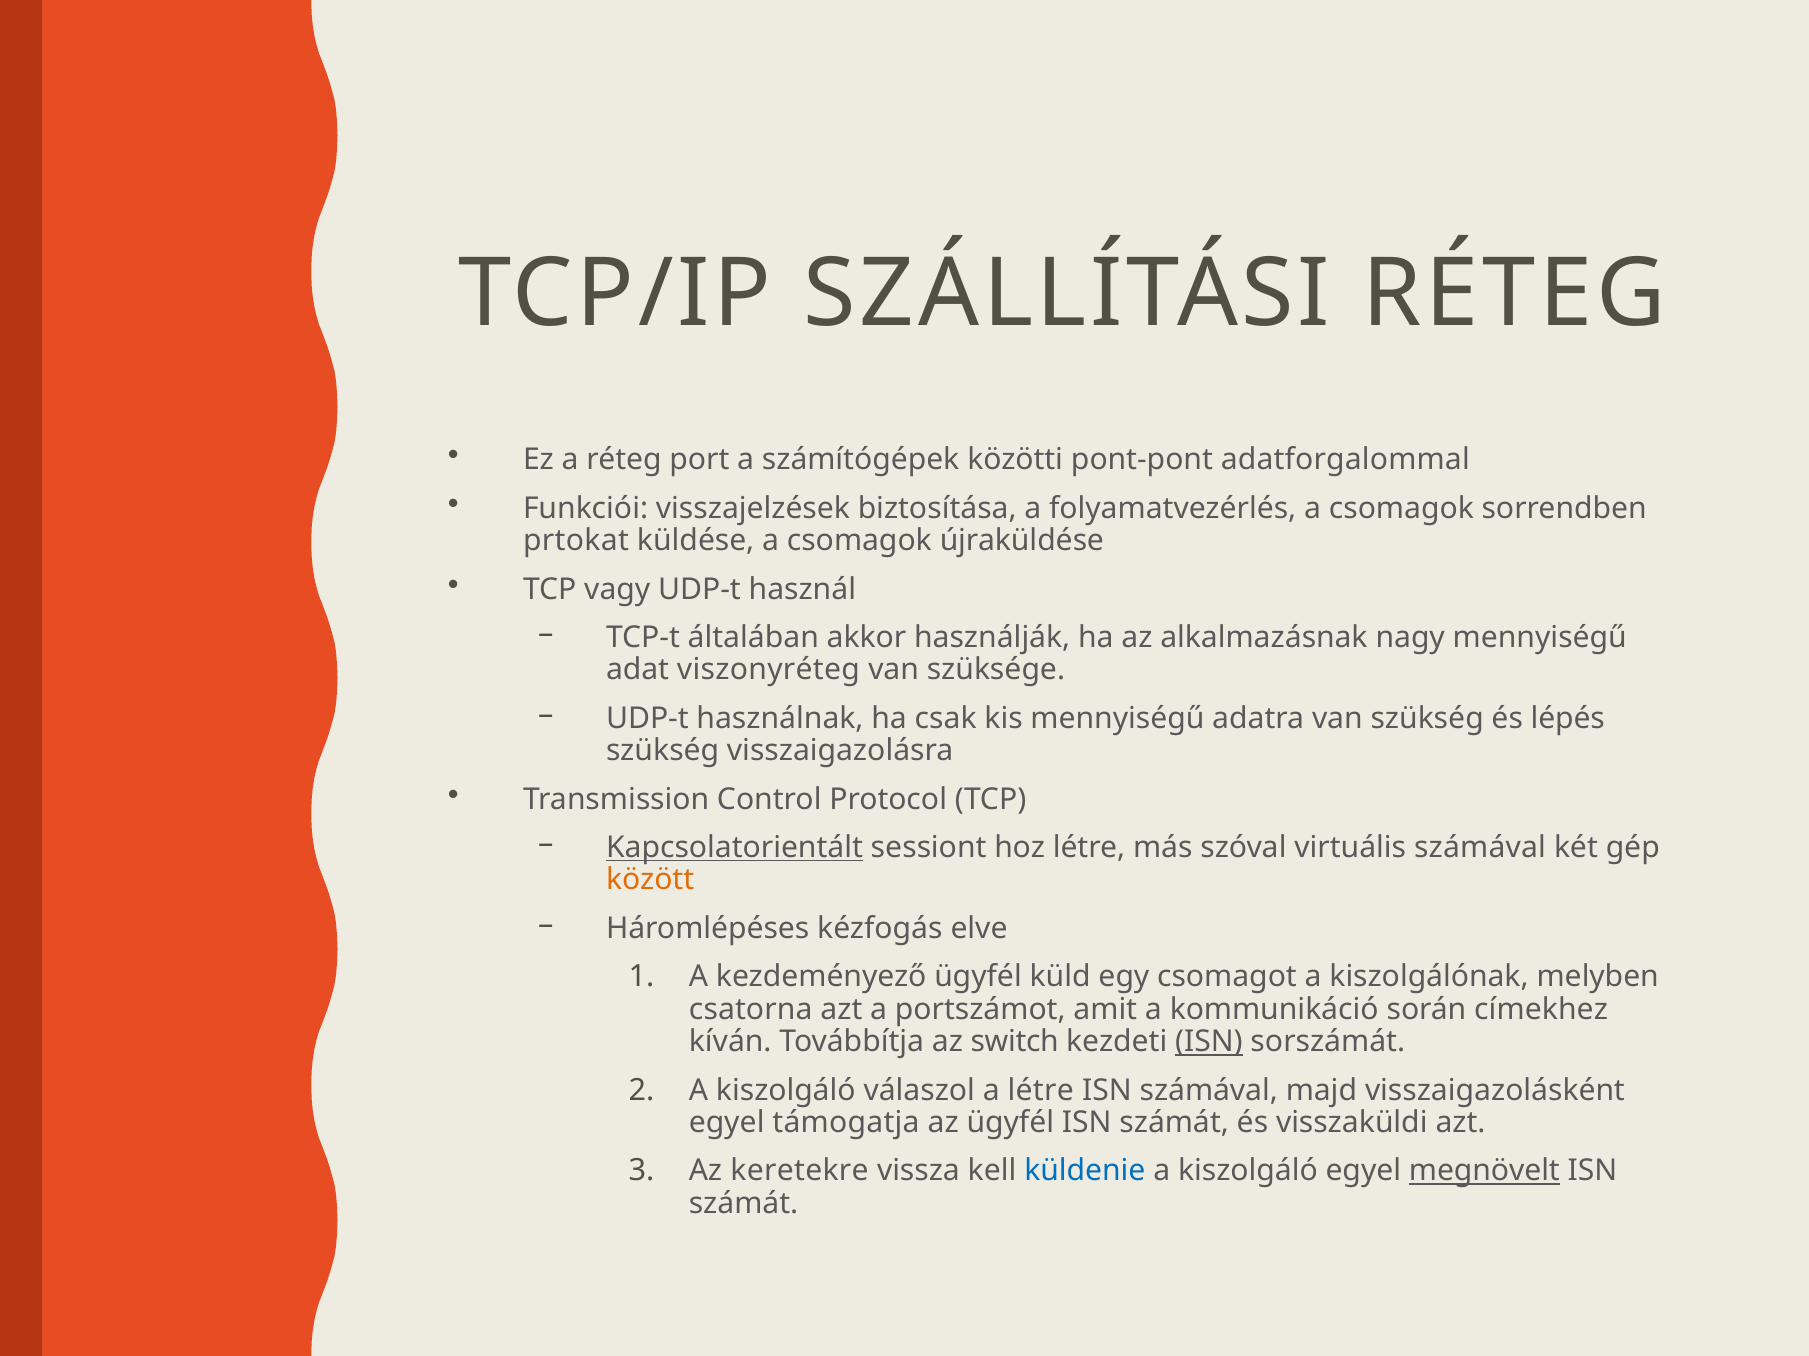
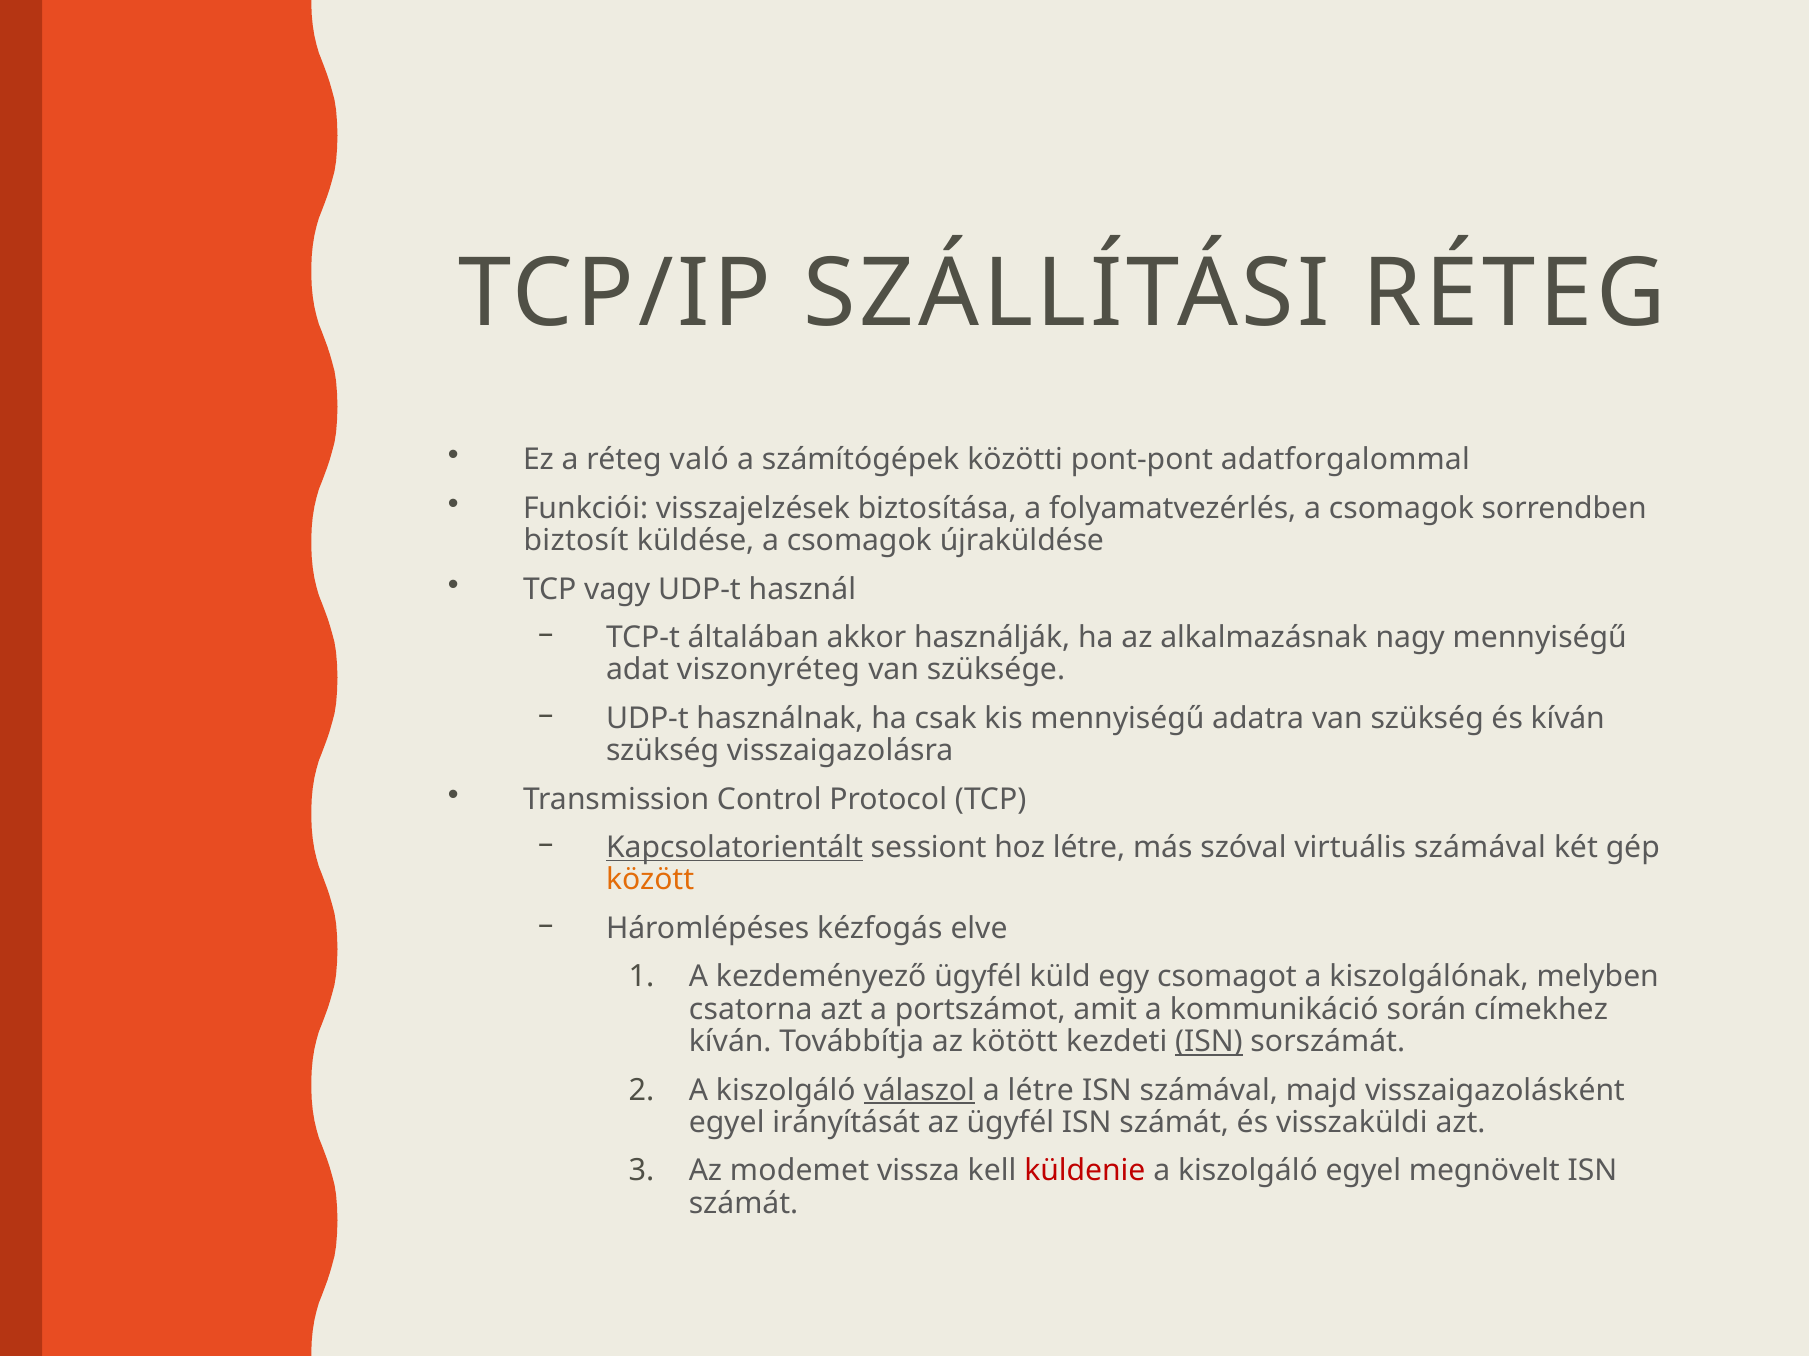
port: port -> való (699, 460)
prtokat: prtokat -> biztosít (576, 541)
és lépés: lépés -> kíván (1568, 719)
switch: switch -> kötött (1014, 1042)
válaszol underline: none -> present (919, 1091)
támogatja: támogatja -> irányítását (846, 1123)
keretekre: keretekre -> modemet (800, 1172)
küldenie colour: blue -> red (1085, 1172)
megnövelt underline: present -> none (1484, 1172)
